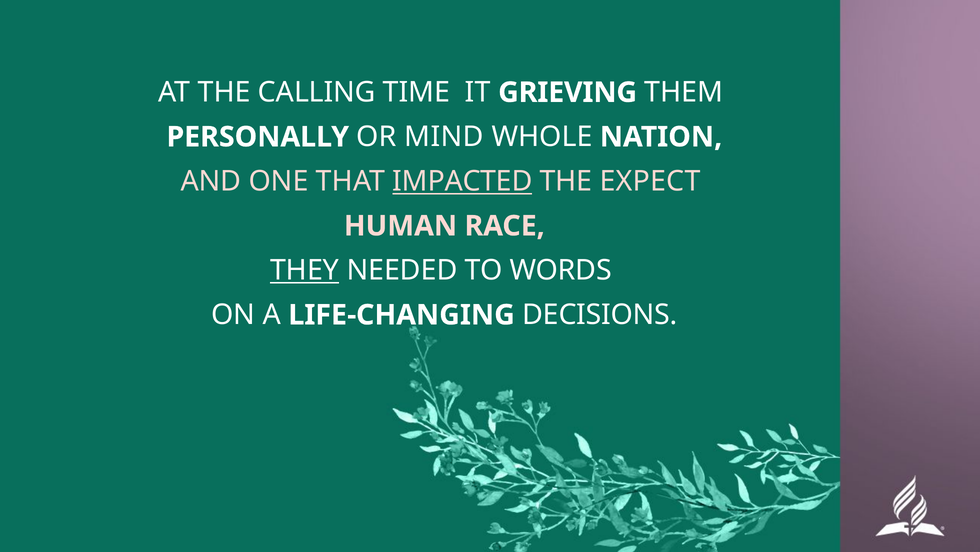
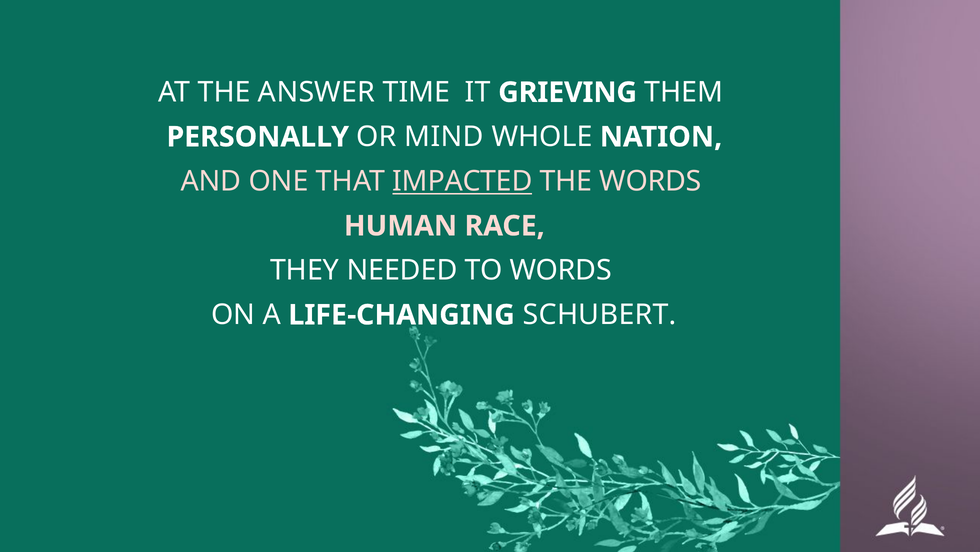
CALLING: CALLING -> ANSWER (317, 92)
THE EXPECT: EXPECT -> WORDS (650, 181)
THEY underline: present -> none (305, 270)
DECISIONS: DECISIONS -> SCHUBERT (600, 315)
